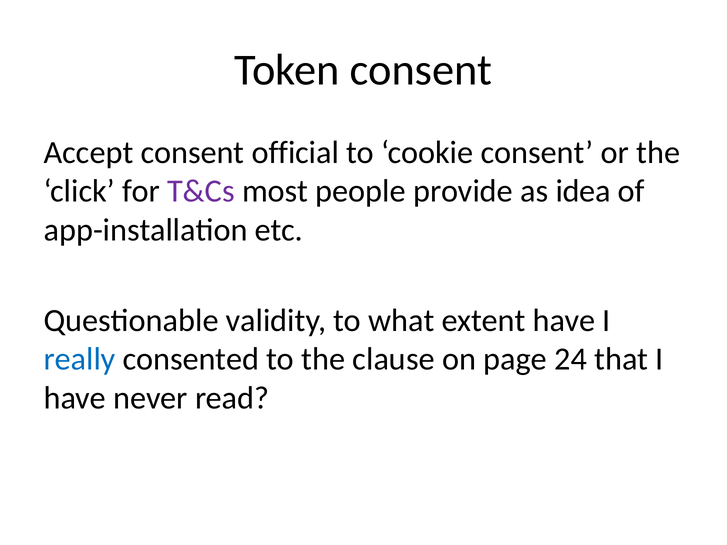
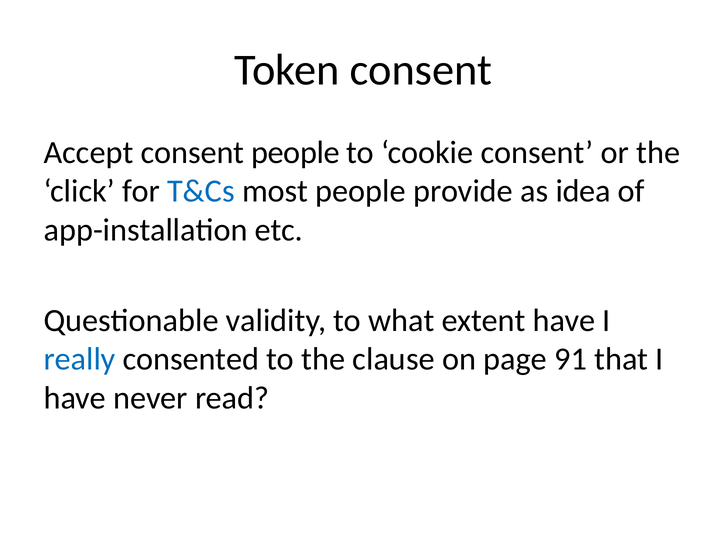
consent official: official -> people (295, 153)
T&Cs colour: purple -> blue (201, 191)
24: 24 -> 91 (571, 359)
